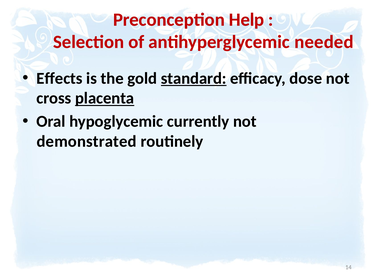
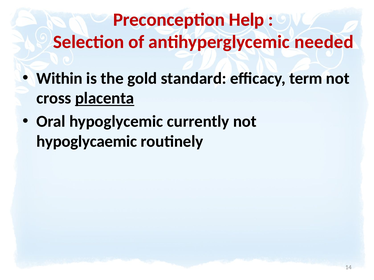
Effects: Effects -> Within (60, 78)
standard underline: present -> none (194, 78)
dose: dose -> term (306, 78)
demonstrated: demonstrated -> hypoglycaemic (87, 142)
